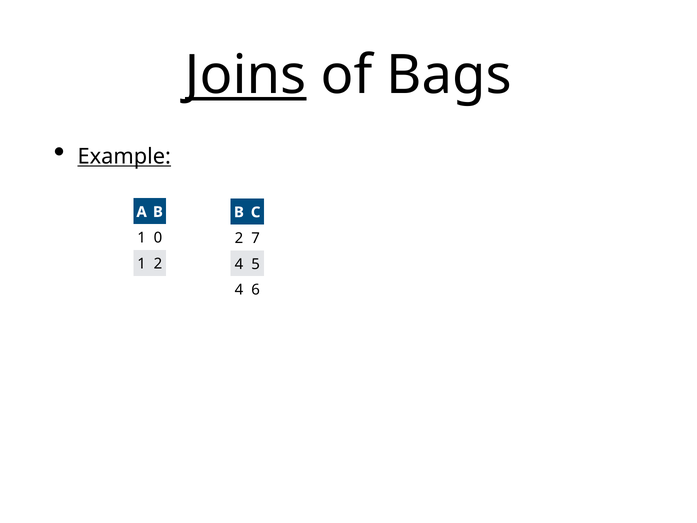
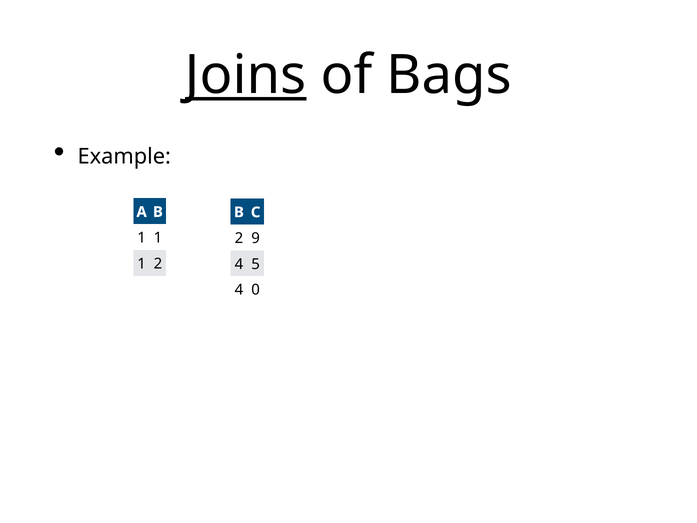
Example underline: present -> none (124, 157)
0: 0 -> 1 (158, 238)
7: 7 -> 9 (256, 238)
6: 6 -> 0 (256, 290)
